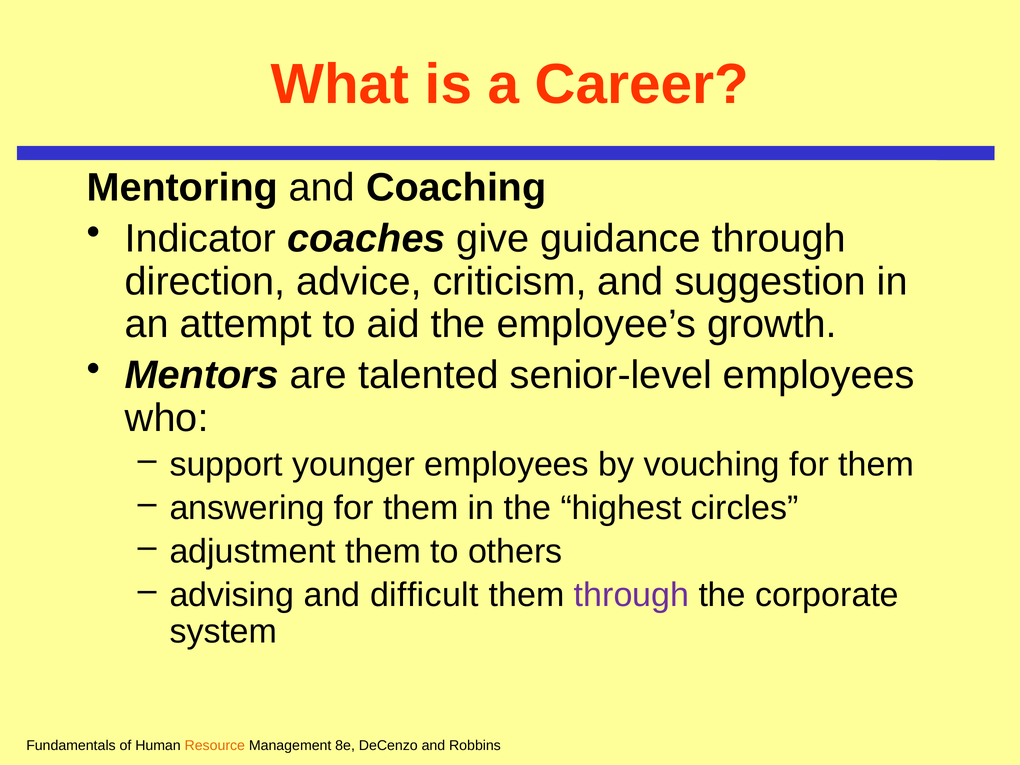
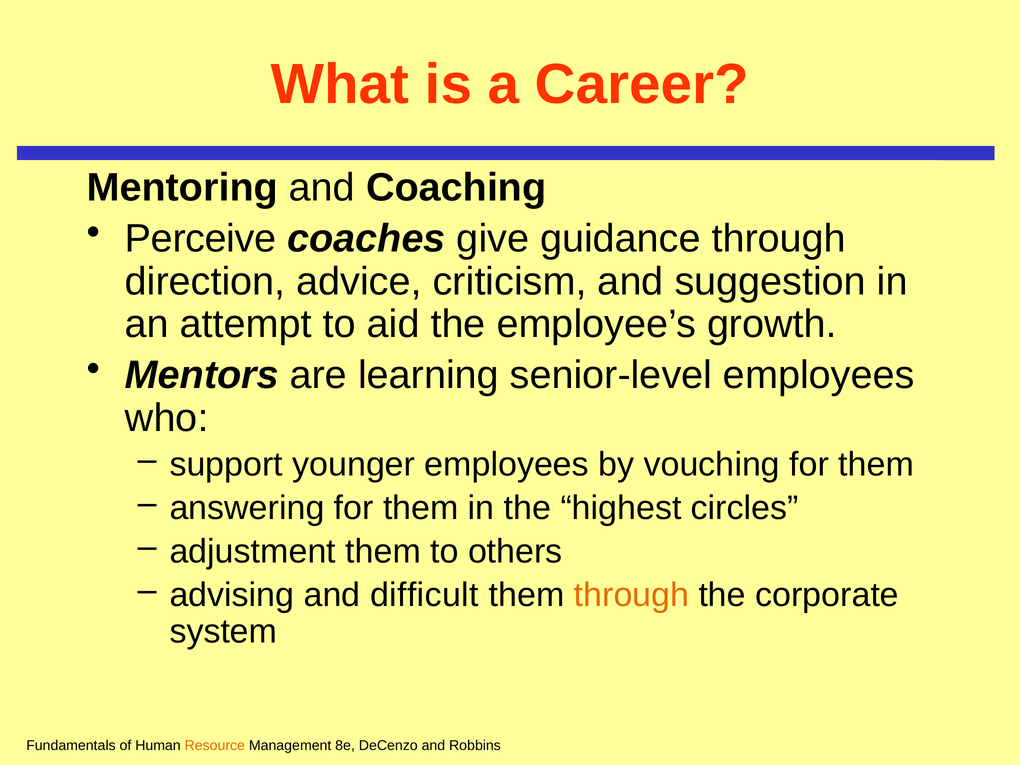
Indicator: Indicator -> Perceive (201, 239)
talented: talented -> learning (428, 375)
through colour: purple -> orange (631, 595)
